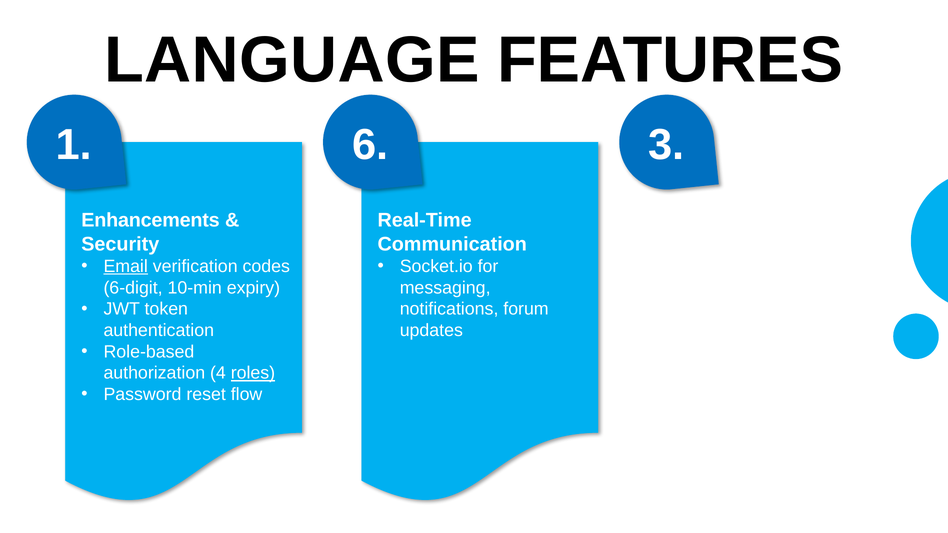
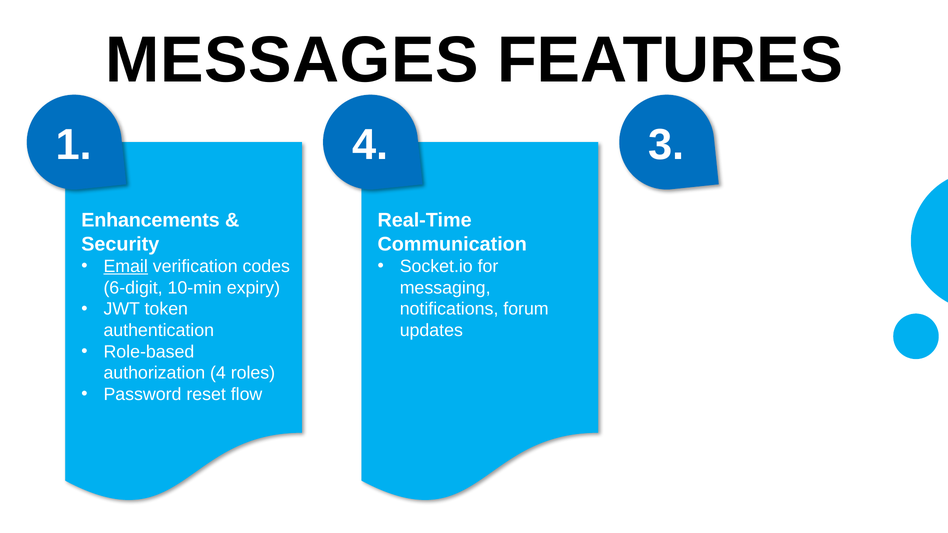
LANGUAGE: LANGUAGE -> MESSAGES (292, 60)
1 6: 6 -> 4 (370, 145)
roles underline: present -> none (253, 373)
